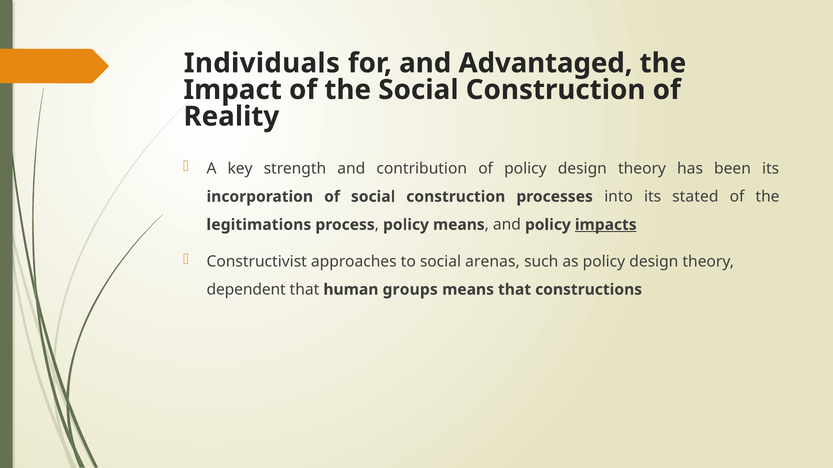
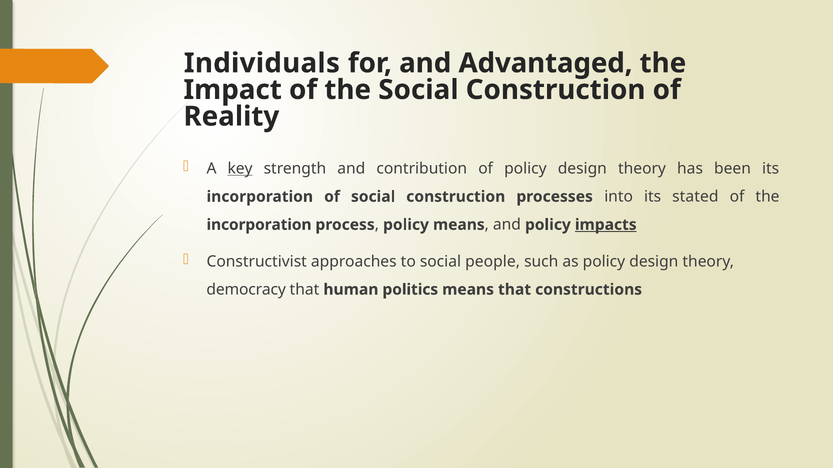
key underline: none -> present (240, 169)
legitimations: legitimations -> incorporation (259, 225)
arenas: arenas -> people (493, 262)
dependent: dependent -> democracy (246, 290)
groups: groups -> politics (410, 290)
